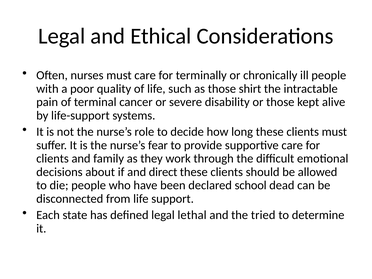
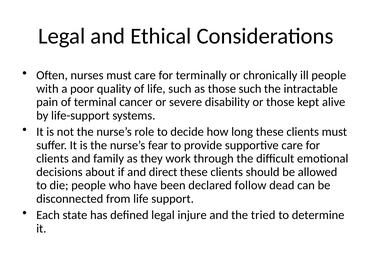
those shirt: shirt -> such (250, 89)
school: school -> follow (251, 185)
lethal: lethal -> injure (192, 215)
